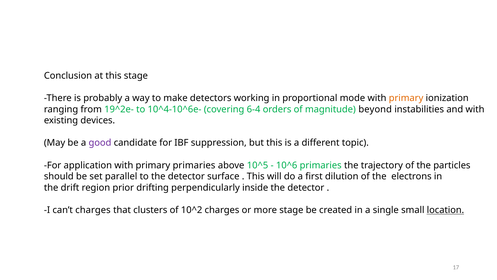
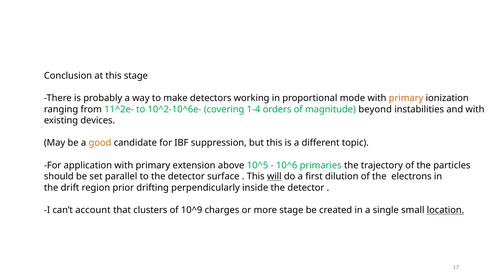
19^2e-: 19^2e- -> 11^2e- (119, 109)
10^4-10^6e-: 10^4-10^6e- -> 10^2-10^6e- (175, 109)
6-4: 6-4 -> 1-4 (254, 109)
good colour: purple -> orange (100, 143)
primary primaries: primaries -> extension (194, 165)
will underline: none -> present (274, 176)
can’t charges: charges -> account (93, 210)
10^2: 10^2 -> 10^9 (192, 210)
